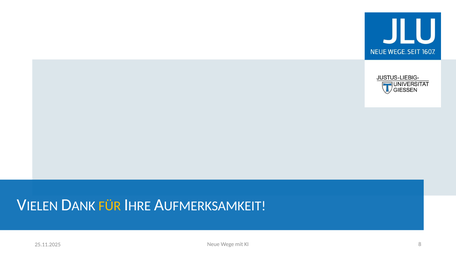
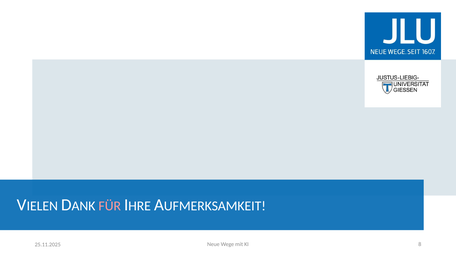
FÜR colour: yellow -> pink (110, 206)
